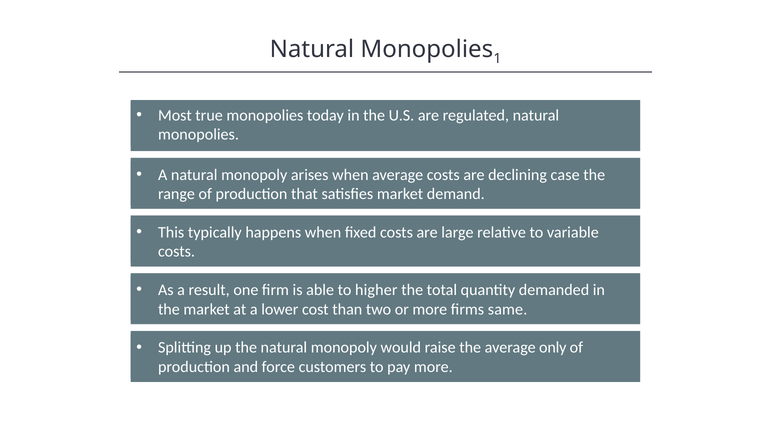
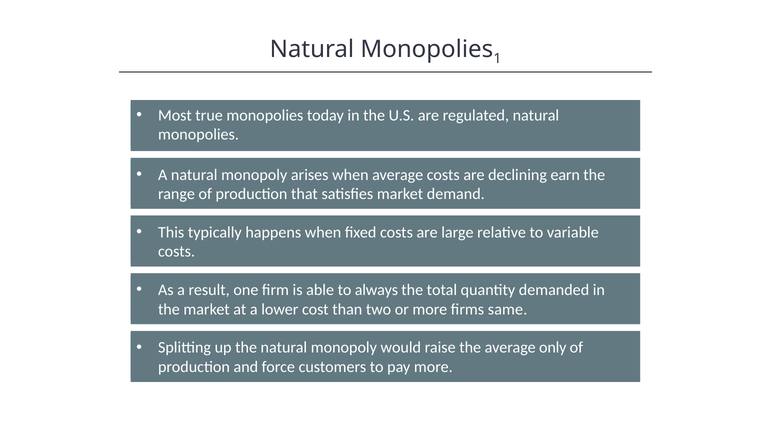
case: case -> earn (565, 175)
higher: higher -> always (376, 290)
